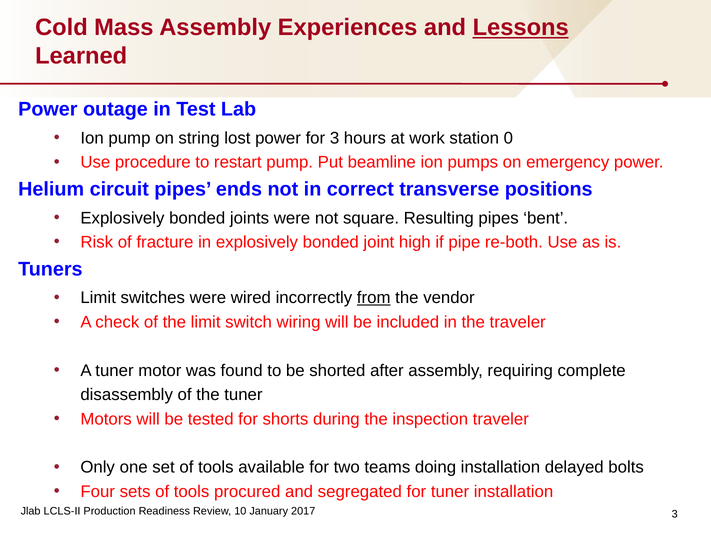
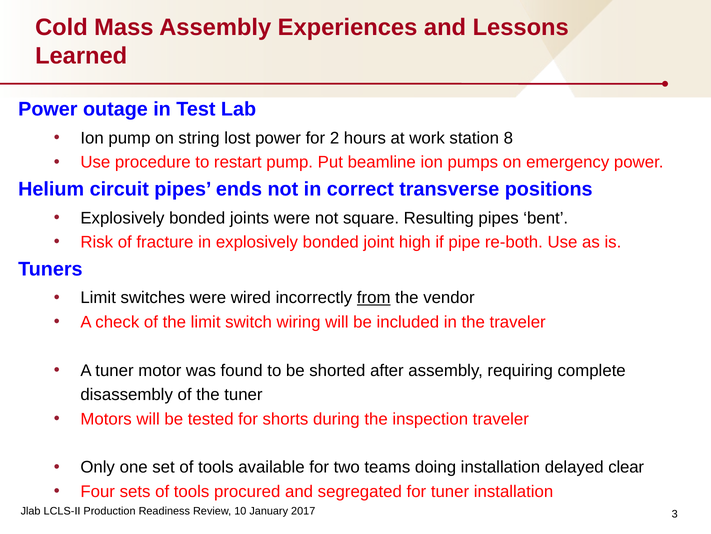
Lessons underline: present -> none (521, 28)
for 3: 3 -> 2 (335, 138)
0: 0 -> 8 (508, 138)
bolts: bolts -> clear (626, 467)
